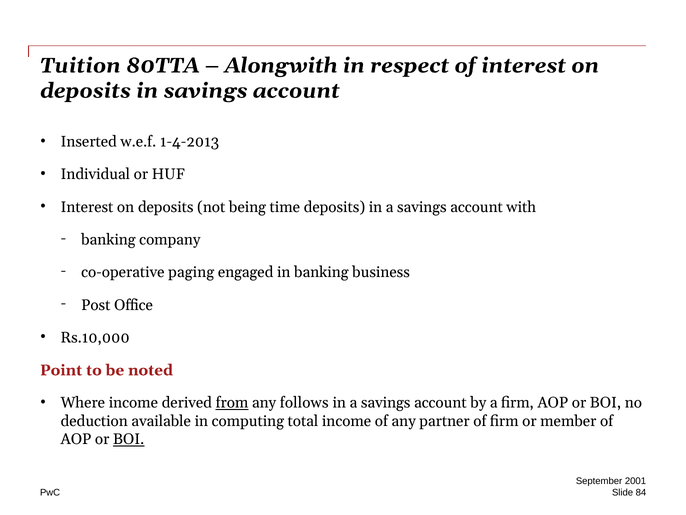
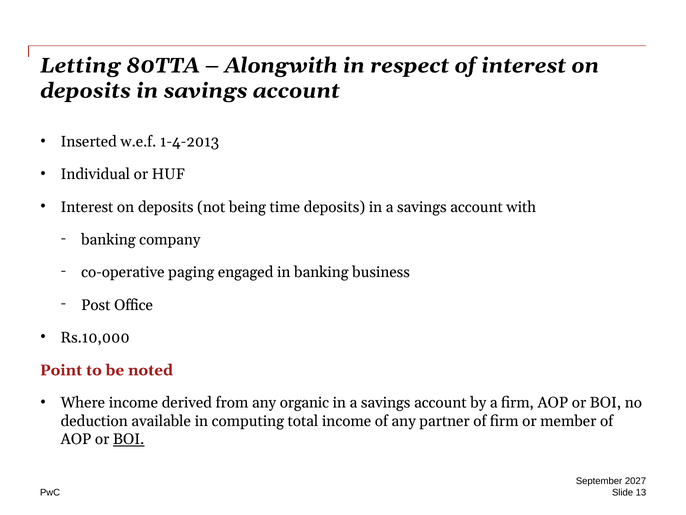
Tuition: Tuition -> Letting (80, 65)
from underline: present -> none (232, 402)
follows: follows -> organic (304, 402)
2001: 2001 -> 2027 (635, 481)
84: 84 -> 13 (641, 492)
